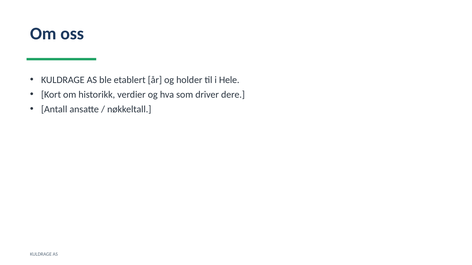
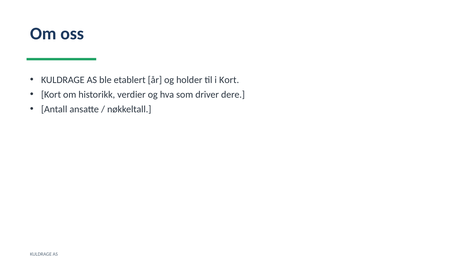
i Hele: Hele -> Kort (229, 80)
